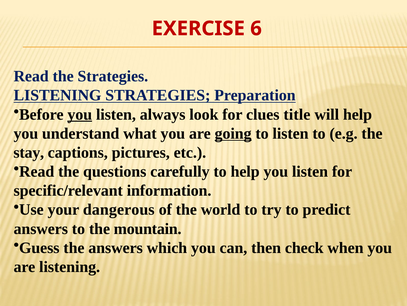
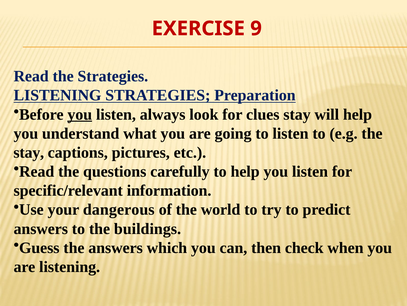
6: 6 -> 9 (256, 28)
clues title: title -> stay (297, 114)
going underline: present -> none (233, 133)
mountain: mountain -> buildings (148, 228)
